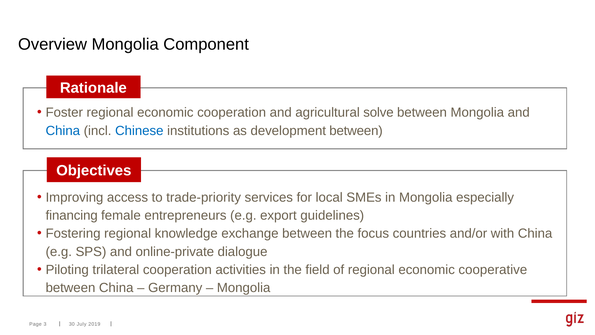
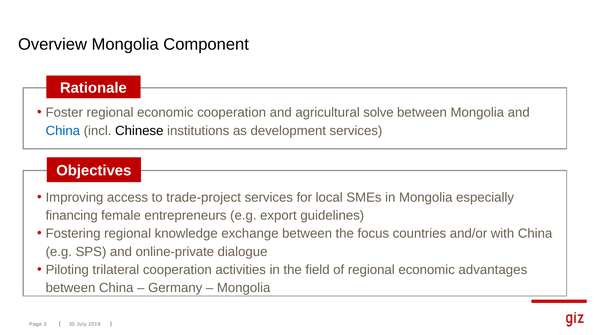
Chinese colour: blue -> black (139, 131)
development between: between -> services (356, 131)
trade-priority: trade-priority -> trade-project (204, 197)
cooperative: cooperative -> advantages (493, 270)
